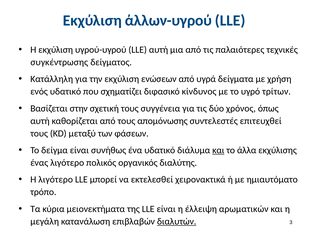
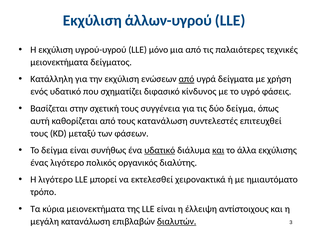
LLE αυτή: αυτή -> μόνο (159, 50)
συγκέντρωσης: συγκέντρωσης -> μειονεκτήματα (59, 62)
από underline: none -> present (186, 79)
τρίτων: τρίτων -> φάσεις (277, 92)
δύο χρόνος: χρόνος -> δείγμα (241, 108)
τους απομόνωσης: απομόνωσης -> κατανάλωση (162, 121)
υδατικό underline: none -> present (160, 150)
αρωματικών: αρωματικών -> αντίστοιχους (244, 209)
